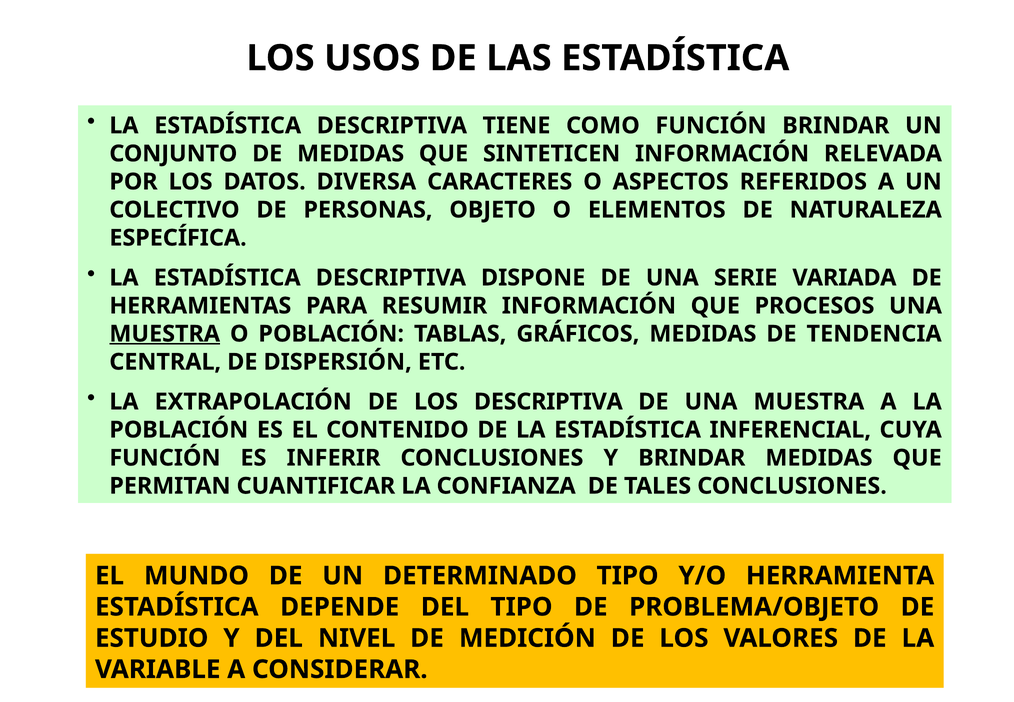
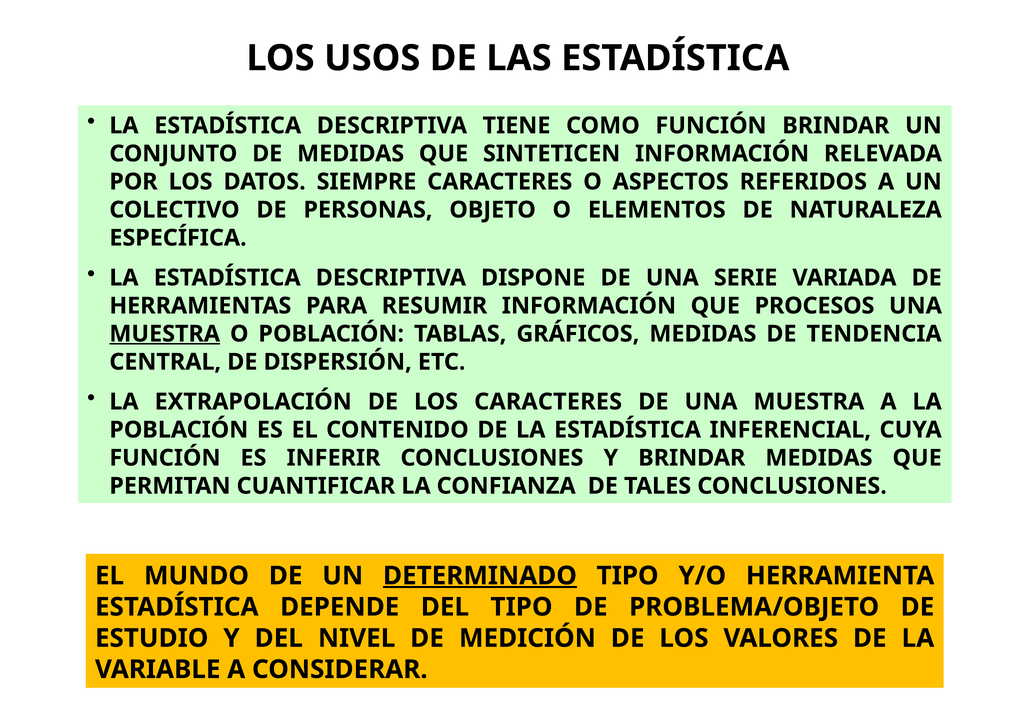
DIVERSA: DIVERSA -> SIEMPRE (366, 182)
LOS DESCRIPTIVA: DESCRIPTIVA -> CARACTERES (548, 402)
DETERMINADO underline: none -> present (480, 576)
